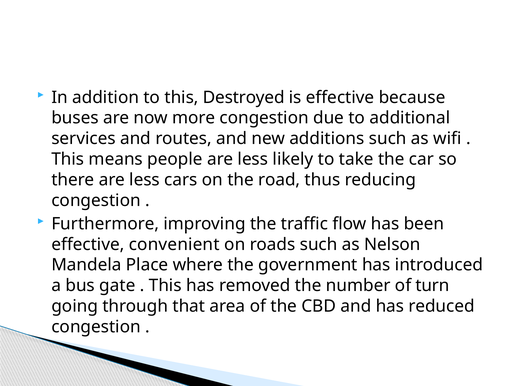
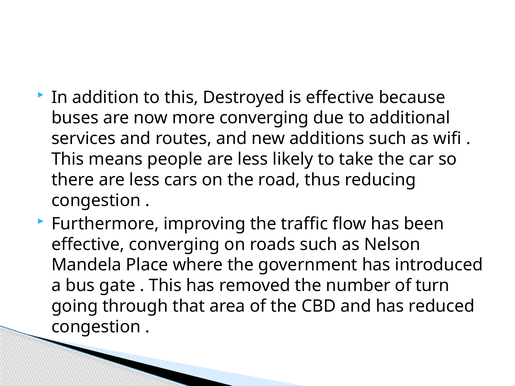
more congestion: congestion -> converging (264, 118)
effective convenient: convenient -> converging (174, 245)
